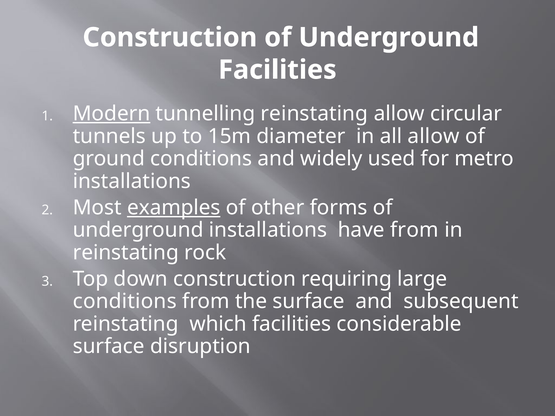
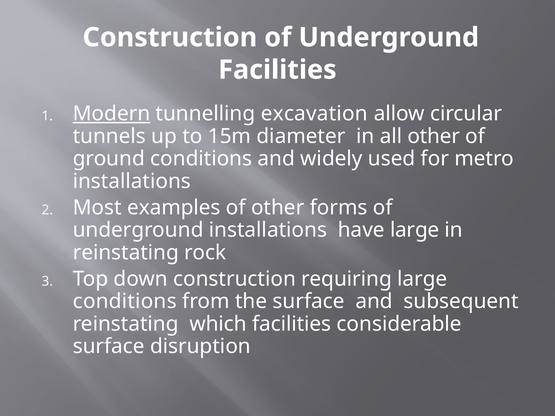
tunnelling reinstating: reinstating -> excavation (314, 114)
all allow: allow -> other (434, 136)
examples underline: present -> none (174, 208)
have from: from -> large (415, 230)
